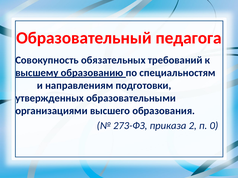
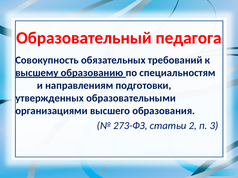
приказа: приказа -> статьи (168, 126)
0: 0 -> 3 (214, 126)
